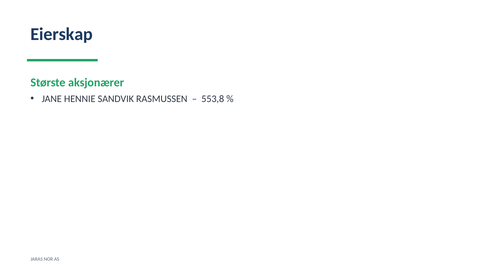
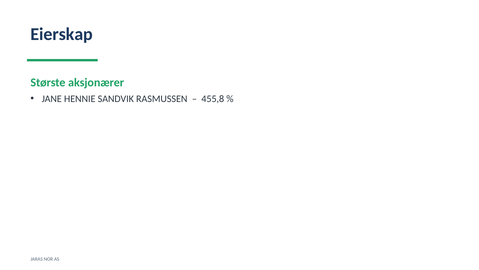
553,8: 553,8 -> 455,8 (213, 98)
